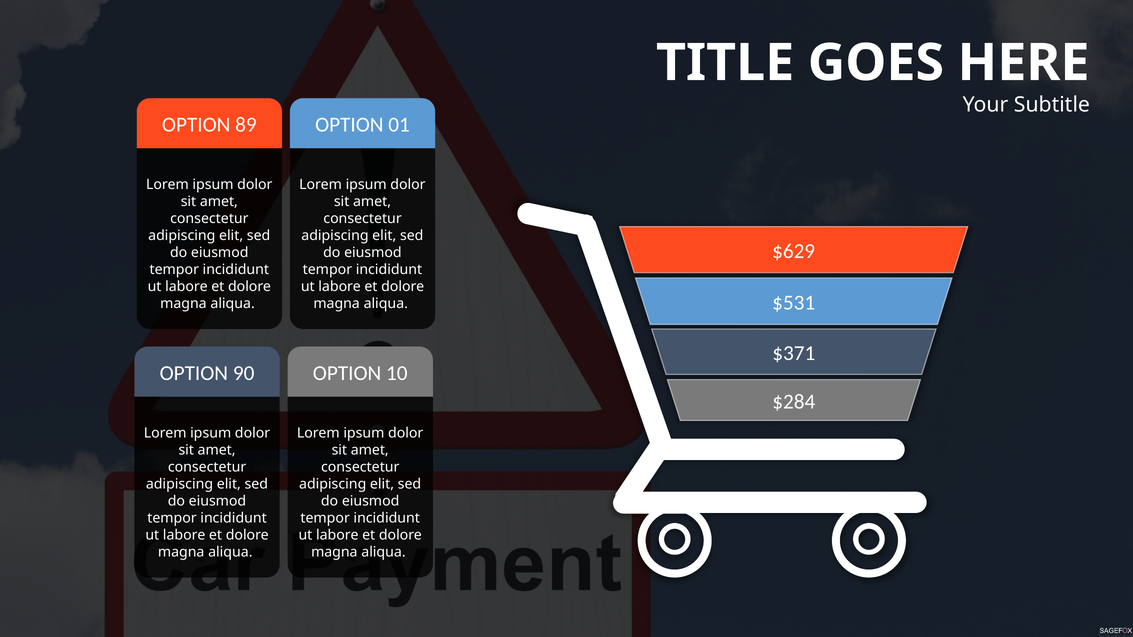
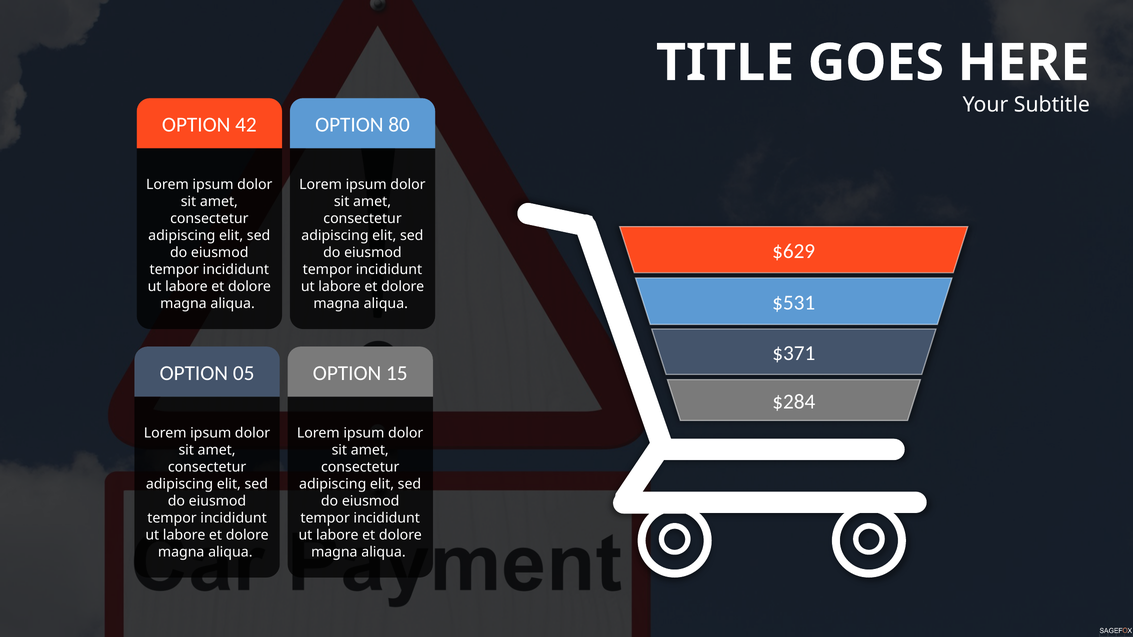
89: 89 -> 42 (246, 125)
01: 01 -> 80 (399, 125)
90: 90 -> 05 (244, 373)
10: 10 -> 15 (397, 373)
